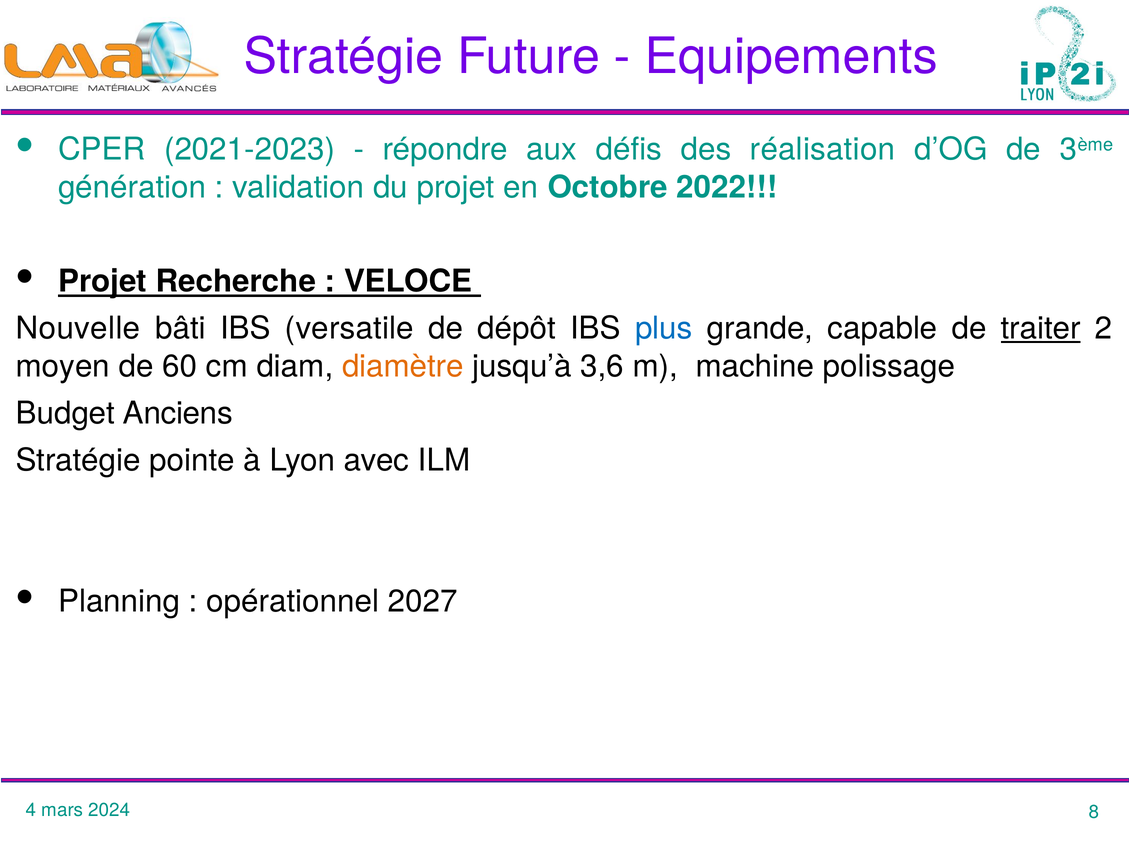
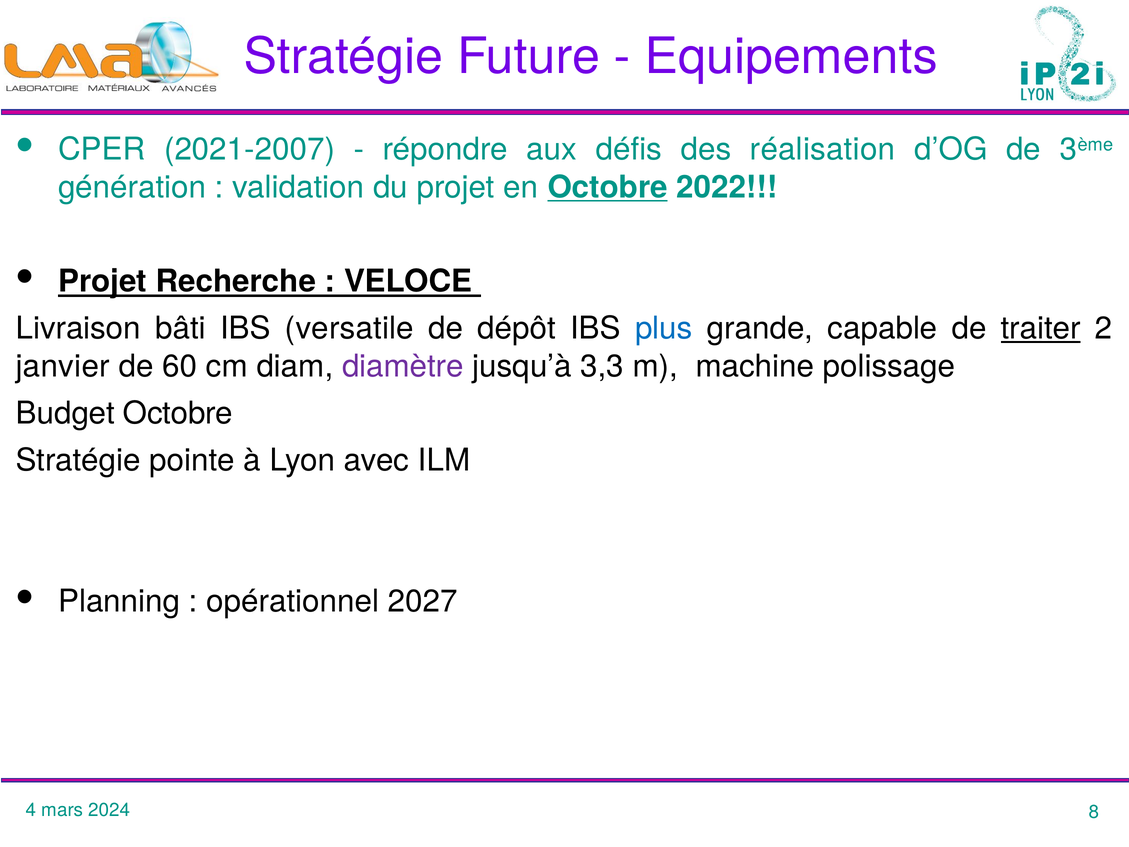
2021-2023: 2021-2023 -> 2021-2007 (250, 150)
Octobre underline: none -> present (608, 187)
Nouvelle: Nouvelle -> Livraison (78, 328)
moyen: moyen -> janvier (63, 366)
diamètre colour: orange -> purple (403, 366)
3,6: 3,6 -> 3,3 (602, 366)
Budget Anciens: Anciens -> Octobre (178, 413)
